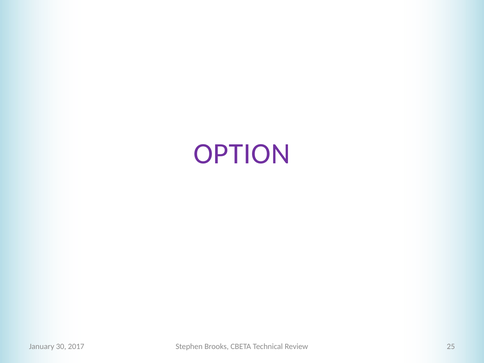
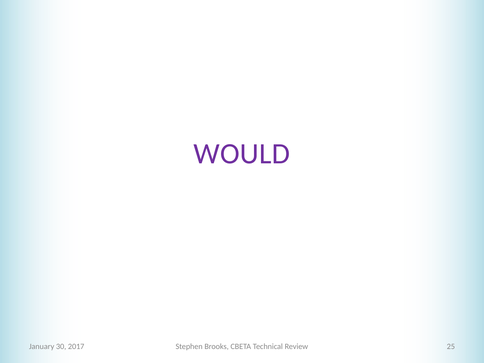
OPTION: OPTION -> WOULD (242, 154)
